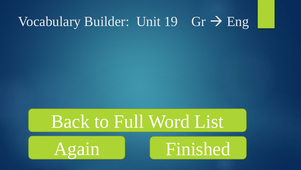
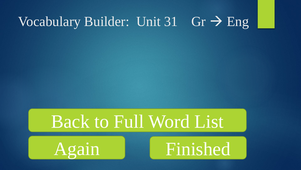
19: 19 -> 31 (171, 22)
